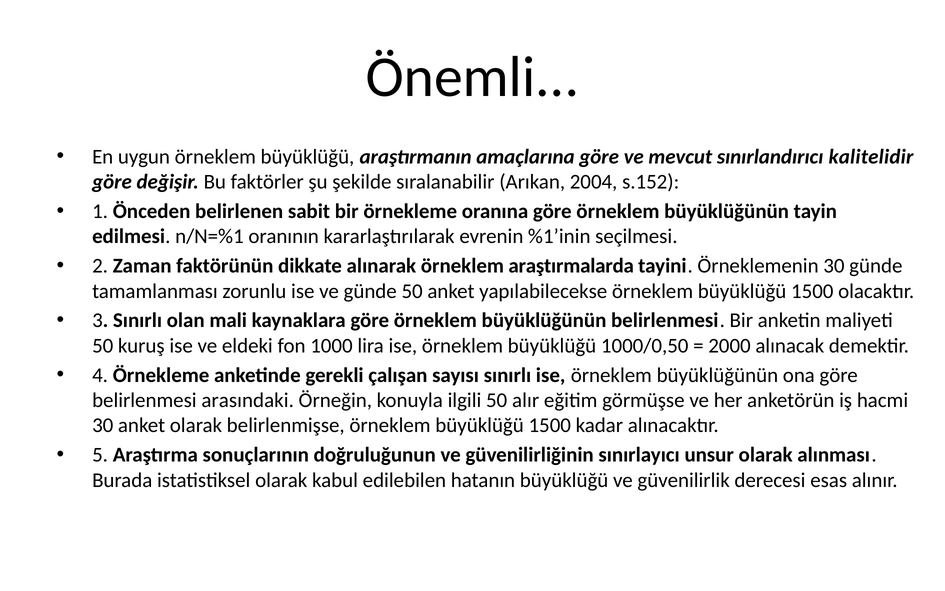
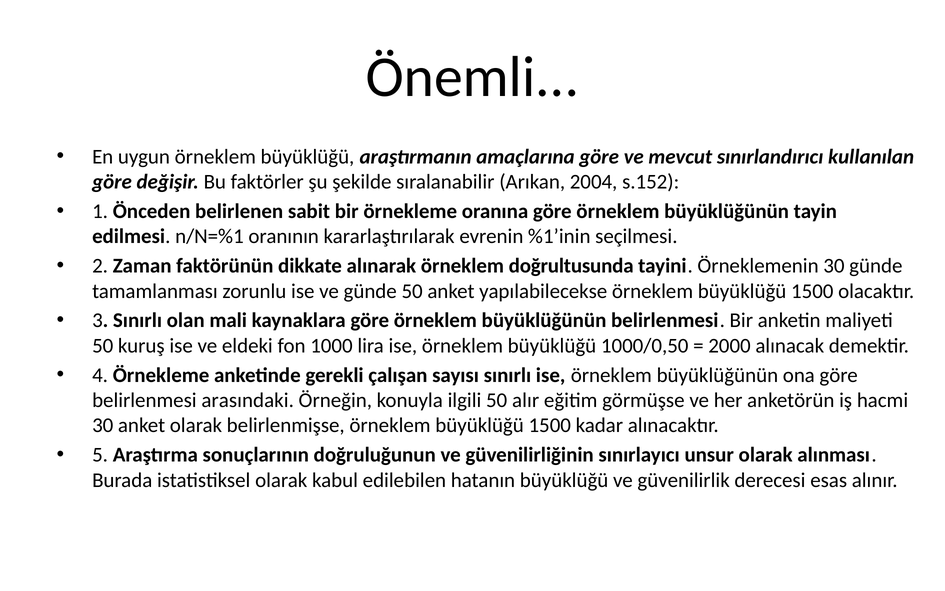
kalitelidir: kalitelidir -> kullanılan (871, 157)
araştırmalarda: araştırmalarda -> doğrultusunda (571, 266)
